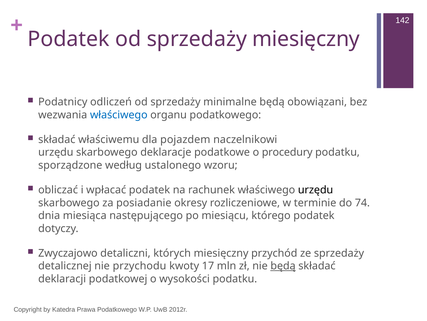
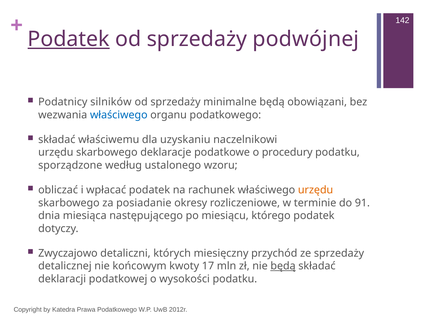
Podatek underline: none -> present (69, 39)
sprzedaży miesięczny: miesięczny -> podwójnej (306, 39)
odliczeń: odliczeń -> silników (111, 102)
pojazdem: pojazdem -> uzyskaniu (185, 139)
urzędu colour: black -> orange (316, 190)
74: 74 -> 91 (362, 202)
przychodu: przychodu -> końcowym (140, 266)
